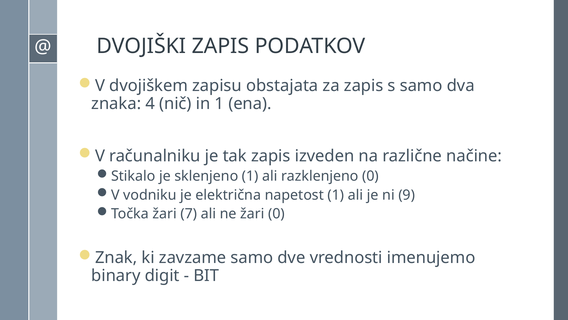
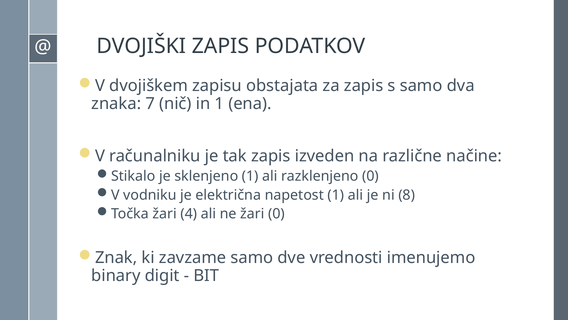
4: 4 -> 7 (150, 103)
9: 9 -> 8 (407, 195)
7: 7 -> 4 (189, 214)
